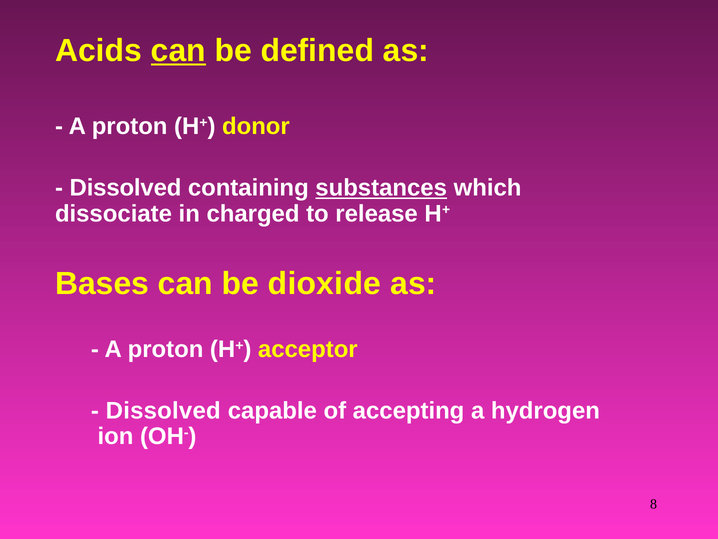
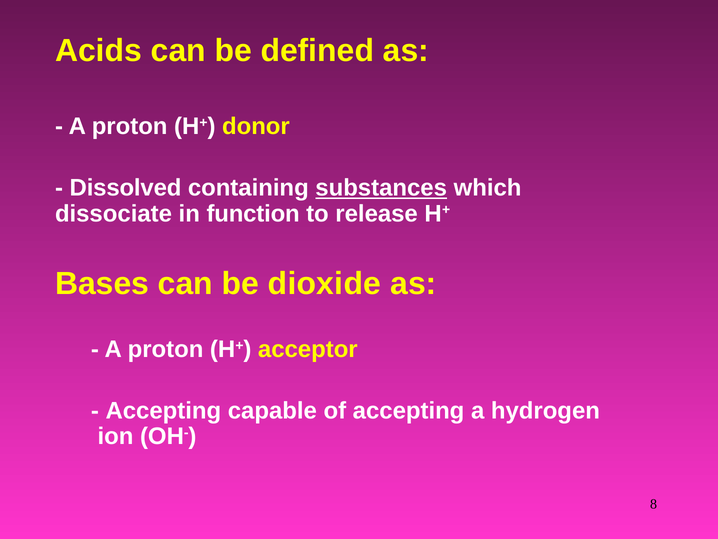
can underline: present -> none (178, 51)
charged: charged -> function (253, 213)
Dissolved: Dissolved -> Accepting (163, 410)
